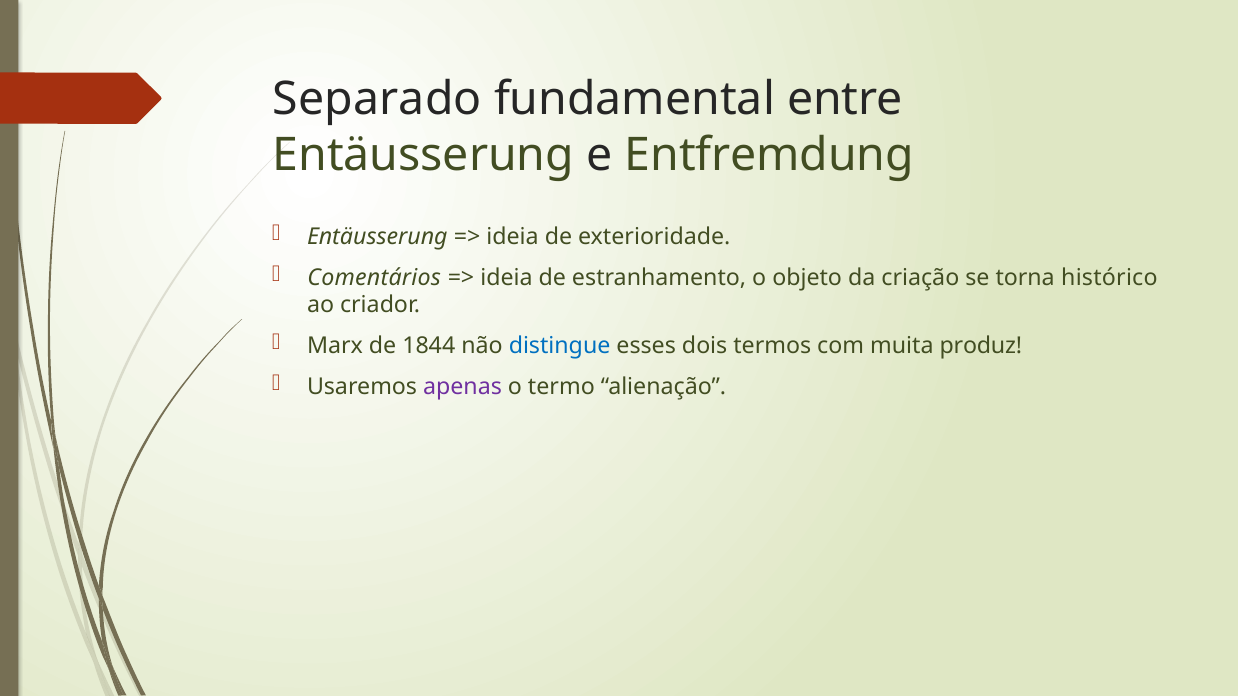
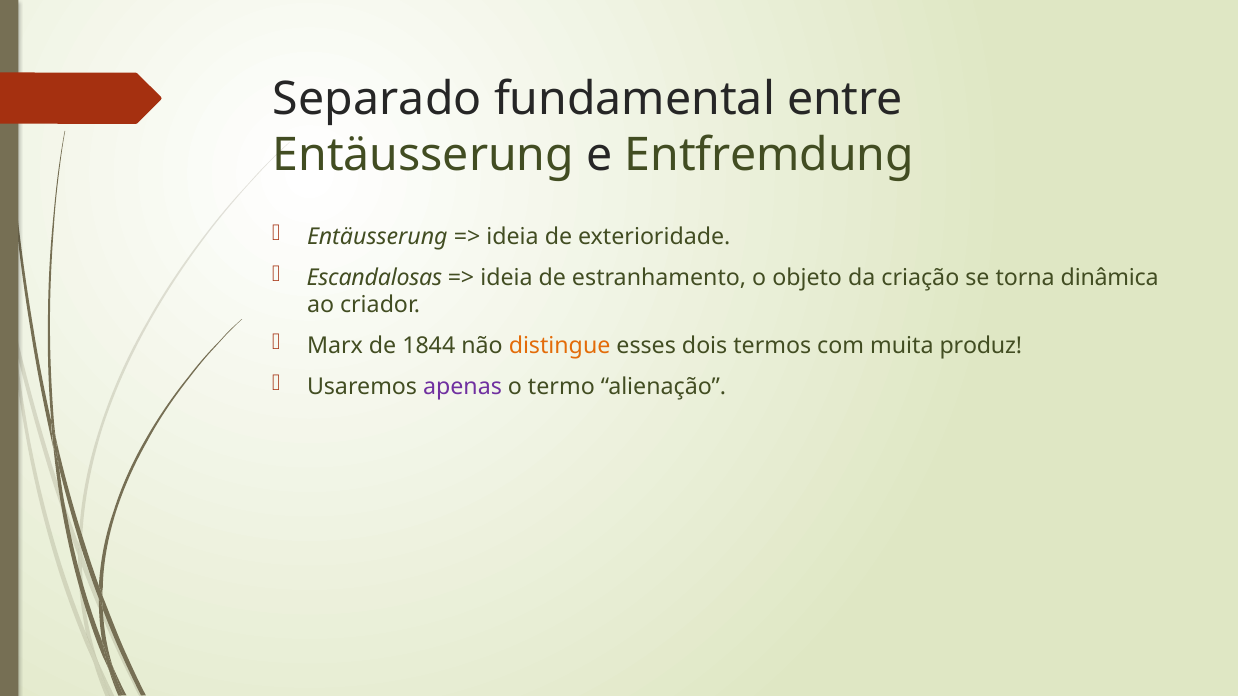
Comentários: Comentários -> Escandalosas (374, 278)
histórico: histórico -> dinâmica (1110, 278)
distingue colour: blue -> orange (560, 346)
